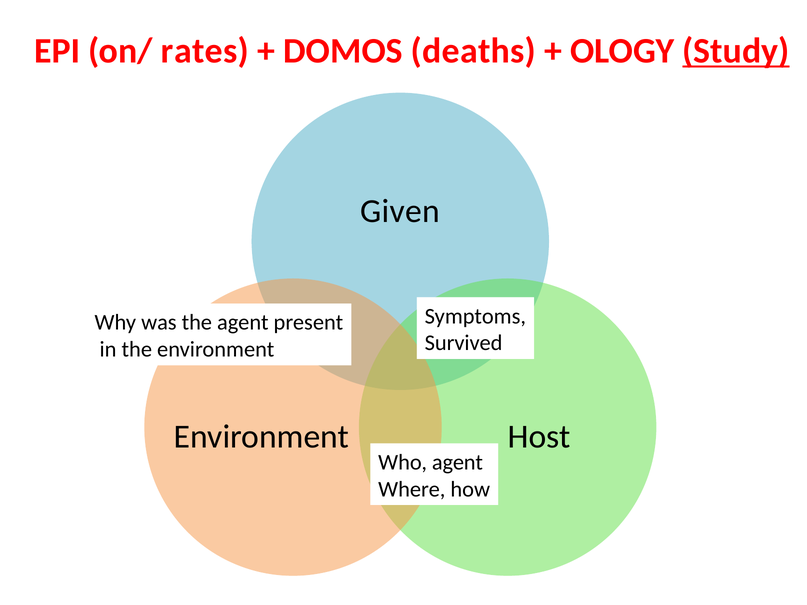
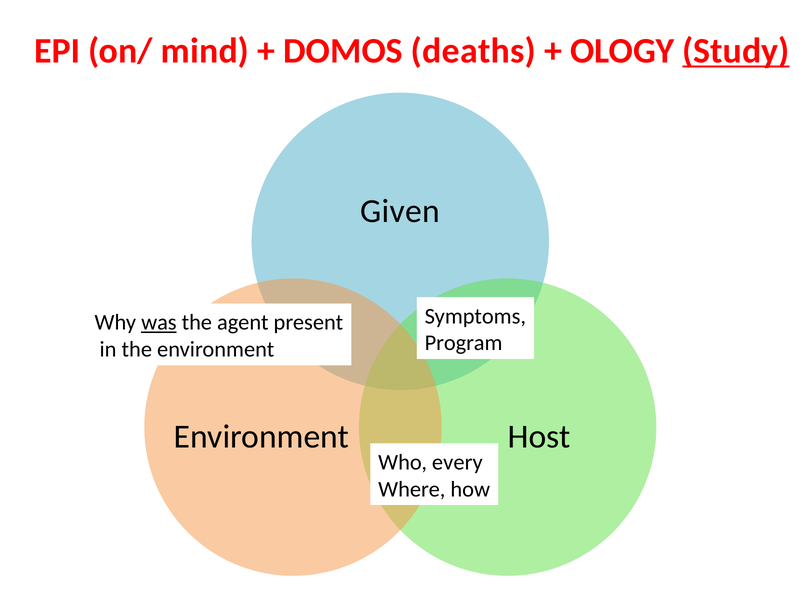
rates: rates -> mind (205, 51)
was underline: none -> present (159, 323)
Survived: Survived -> Program (464, 343)
Who agent: agent -> every (457, 462)
